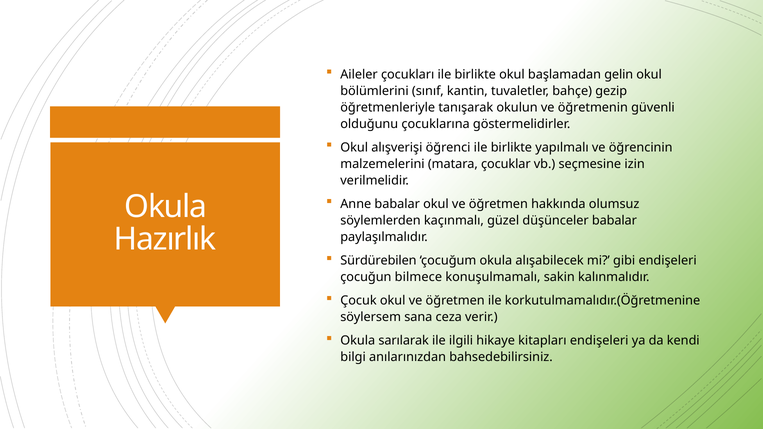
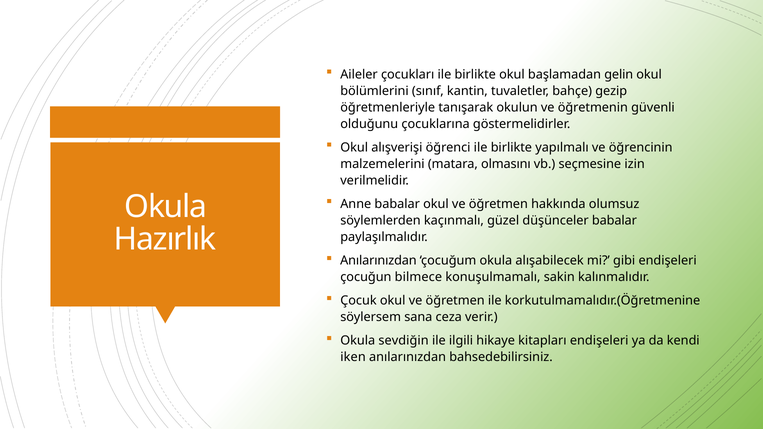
çocuklar: çocuklar -> olmasını (506, 164)
Sürdürebilen: Sürdürebilen -> Anılarınızdan (378, 261)
sarılarak: sarılarak -> sevdiğin (404, 341)
bilgi: bilgi -> iken (353, 357)
